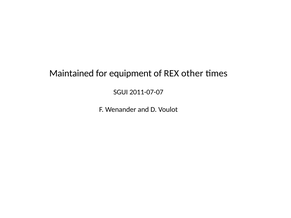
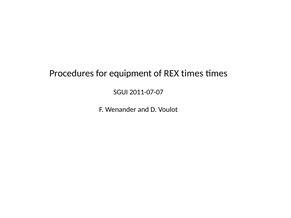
Maintained: Maintained -> Procedures (72, 73)
REX other: other -> times (192, 73)
